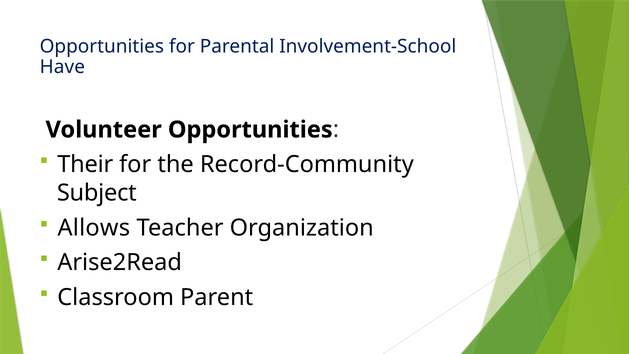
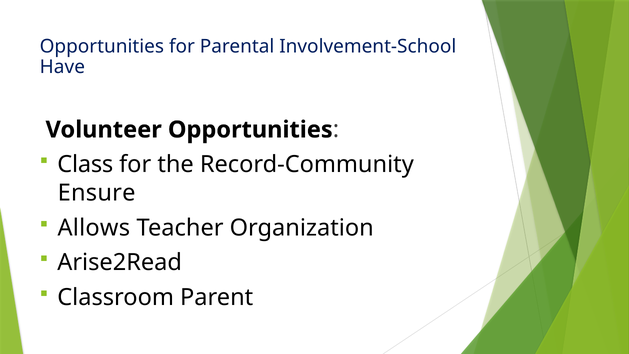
Their: Their -> Class (85, 164)
Subject: Subject -> Ensure (97, 193)
